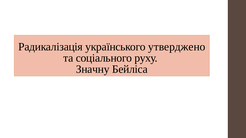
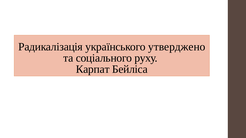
Значну: Значну -> Карпат (93, 69)
